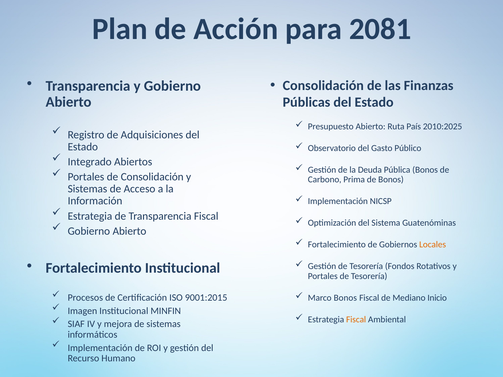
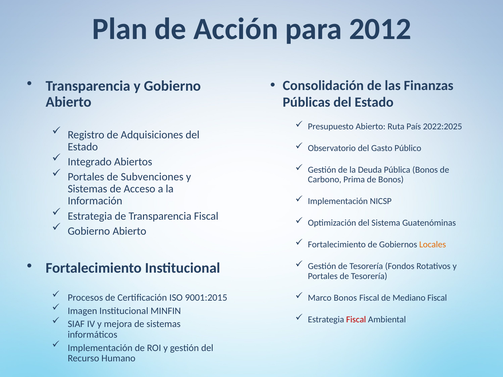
2081: 2081 -> 2012 (380, 29)
2010:2025: 2010:2025 -> 2022:2025 (443, 127)
de Consolidación: Consolidación -> Subvenciones (152, 177)
Mediano Inicio: Inicio -> Fiscal (437, 298)
Fiscal colour: orange -> red (356, 320)
